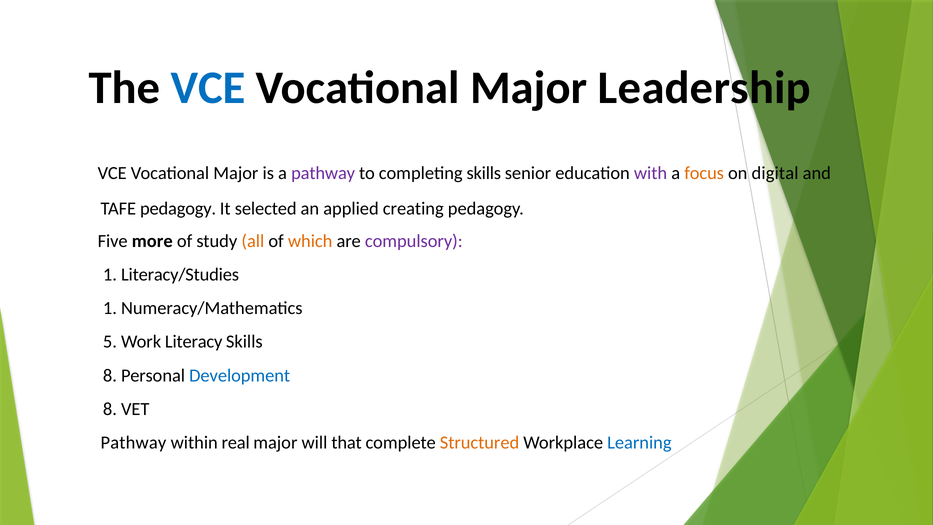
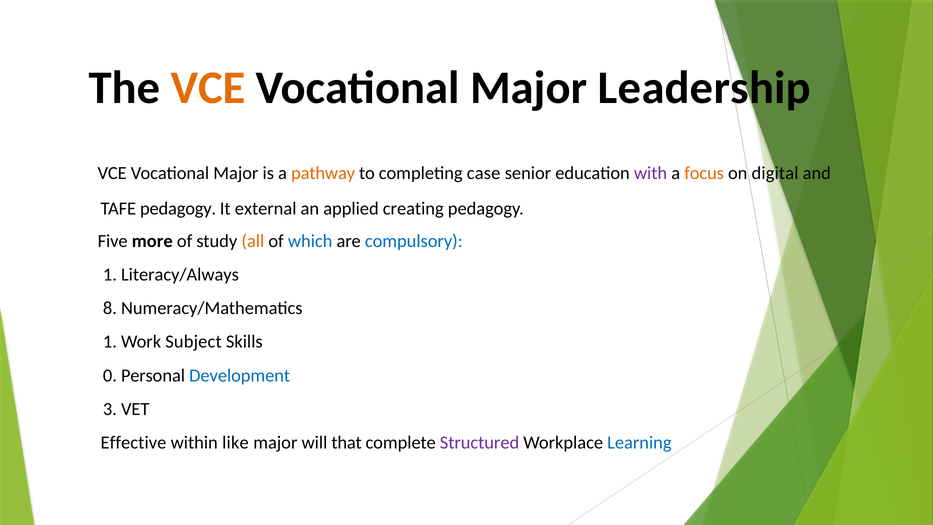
VCE colour: blue -> orange (208, 88)
pathway colour: purple -> orange (323, 173)
completing skills: skills -> case (484, 173)
selected: selected -> external (266, 209)
which colour: orange -> blue (310, 241)
compulsory colour: purple -> blue (414, 241)
Literacy/Studies: Literacy/Studies -> Literacy/Always (180, 275)
1: 1 -> 8 (110, 308)
5: 5 -> 1 (110, 342)
Literacy: Literacy -> Subject (193, 342)
8: 8 -> 0 (110, 375)
8: 8 -> 3 (110, 409)
Pathway: Pathway -> Effective (133, 442)
real: real -> like (235, 442)
Structured colour: orange -> purple (480, 442)
